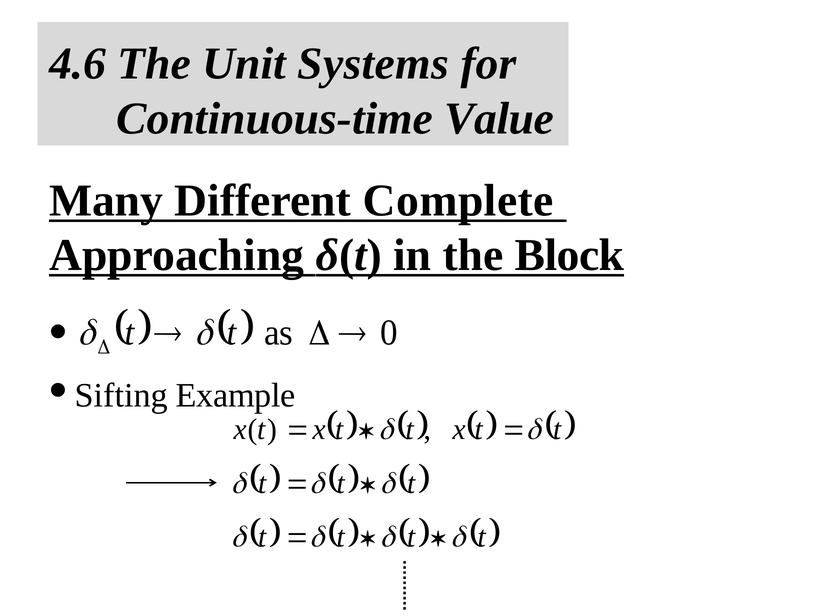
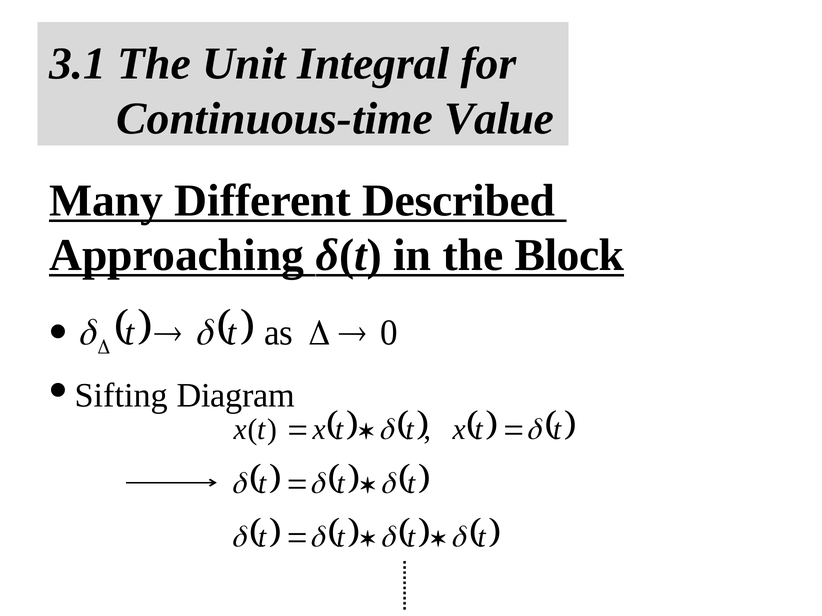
4.6: 4.6 -> 3.1 (78, 64)
Systems: Systems -> Integral (373, 64)
Complete: Complete -> Described (459, 201)
Example: Example -> Diagram (236, 396)
